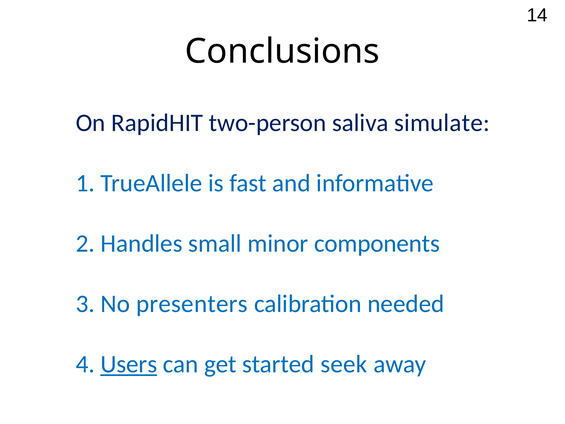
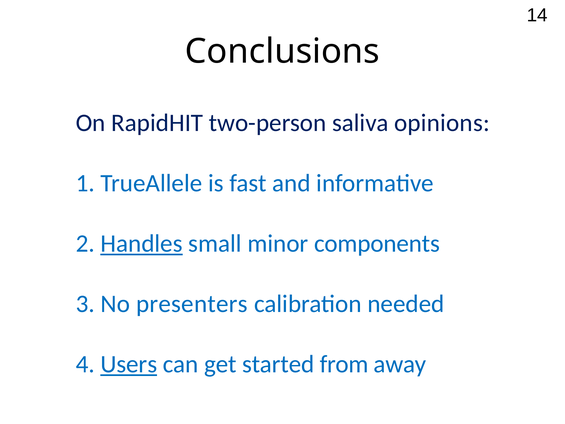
simulate: simulate -> opinions (442, 123)
Handles underline: none -> present (142, 244)
seek: seek -> from (344, 364)
